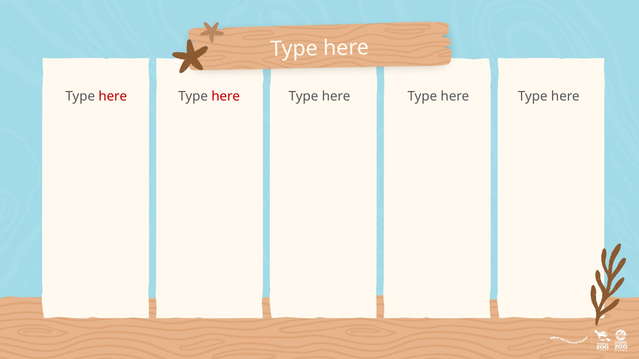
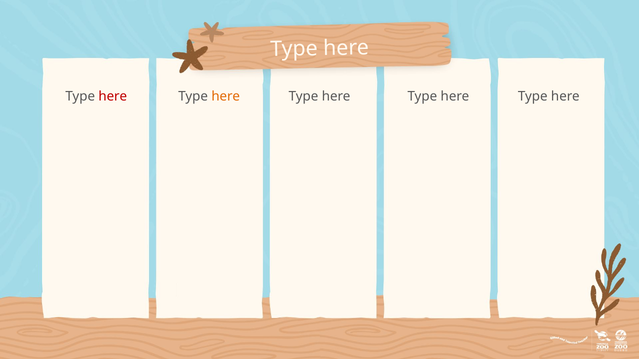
here colour: red -> orange (226, 96)
